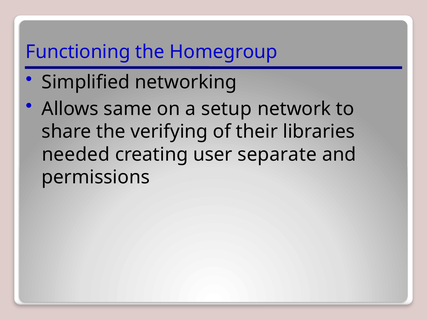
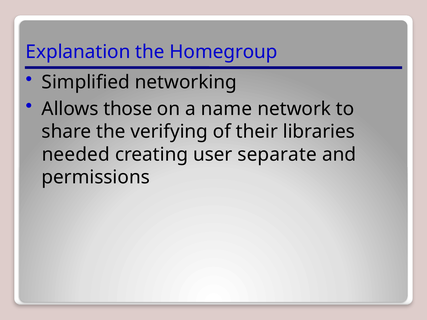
Functioning: Functioning -> Explanation (78, 52)
same: same -> those (128, 109)
setup: setup -> name (227, 109)
